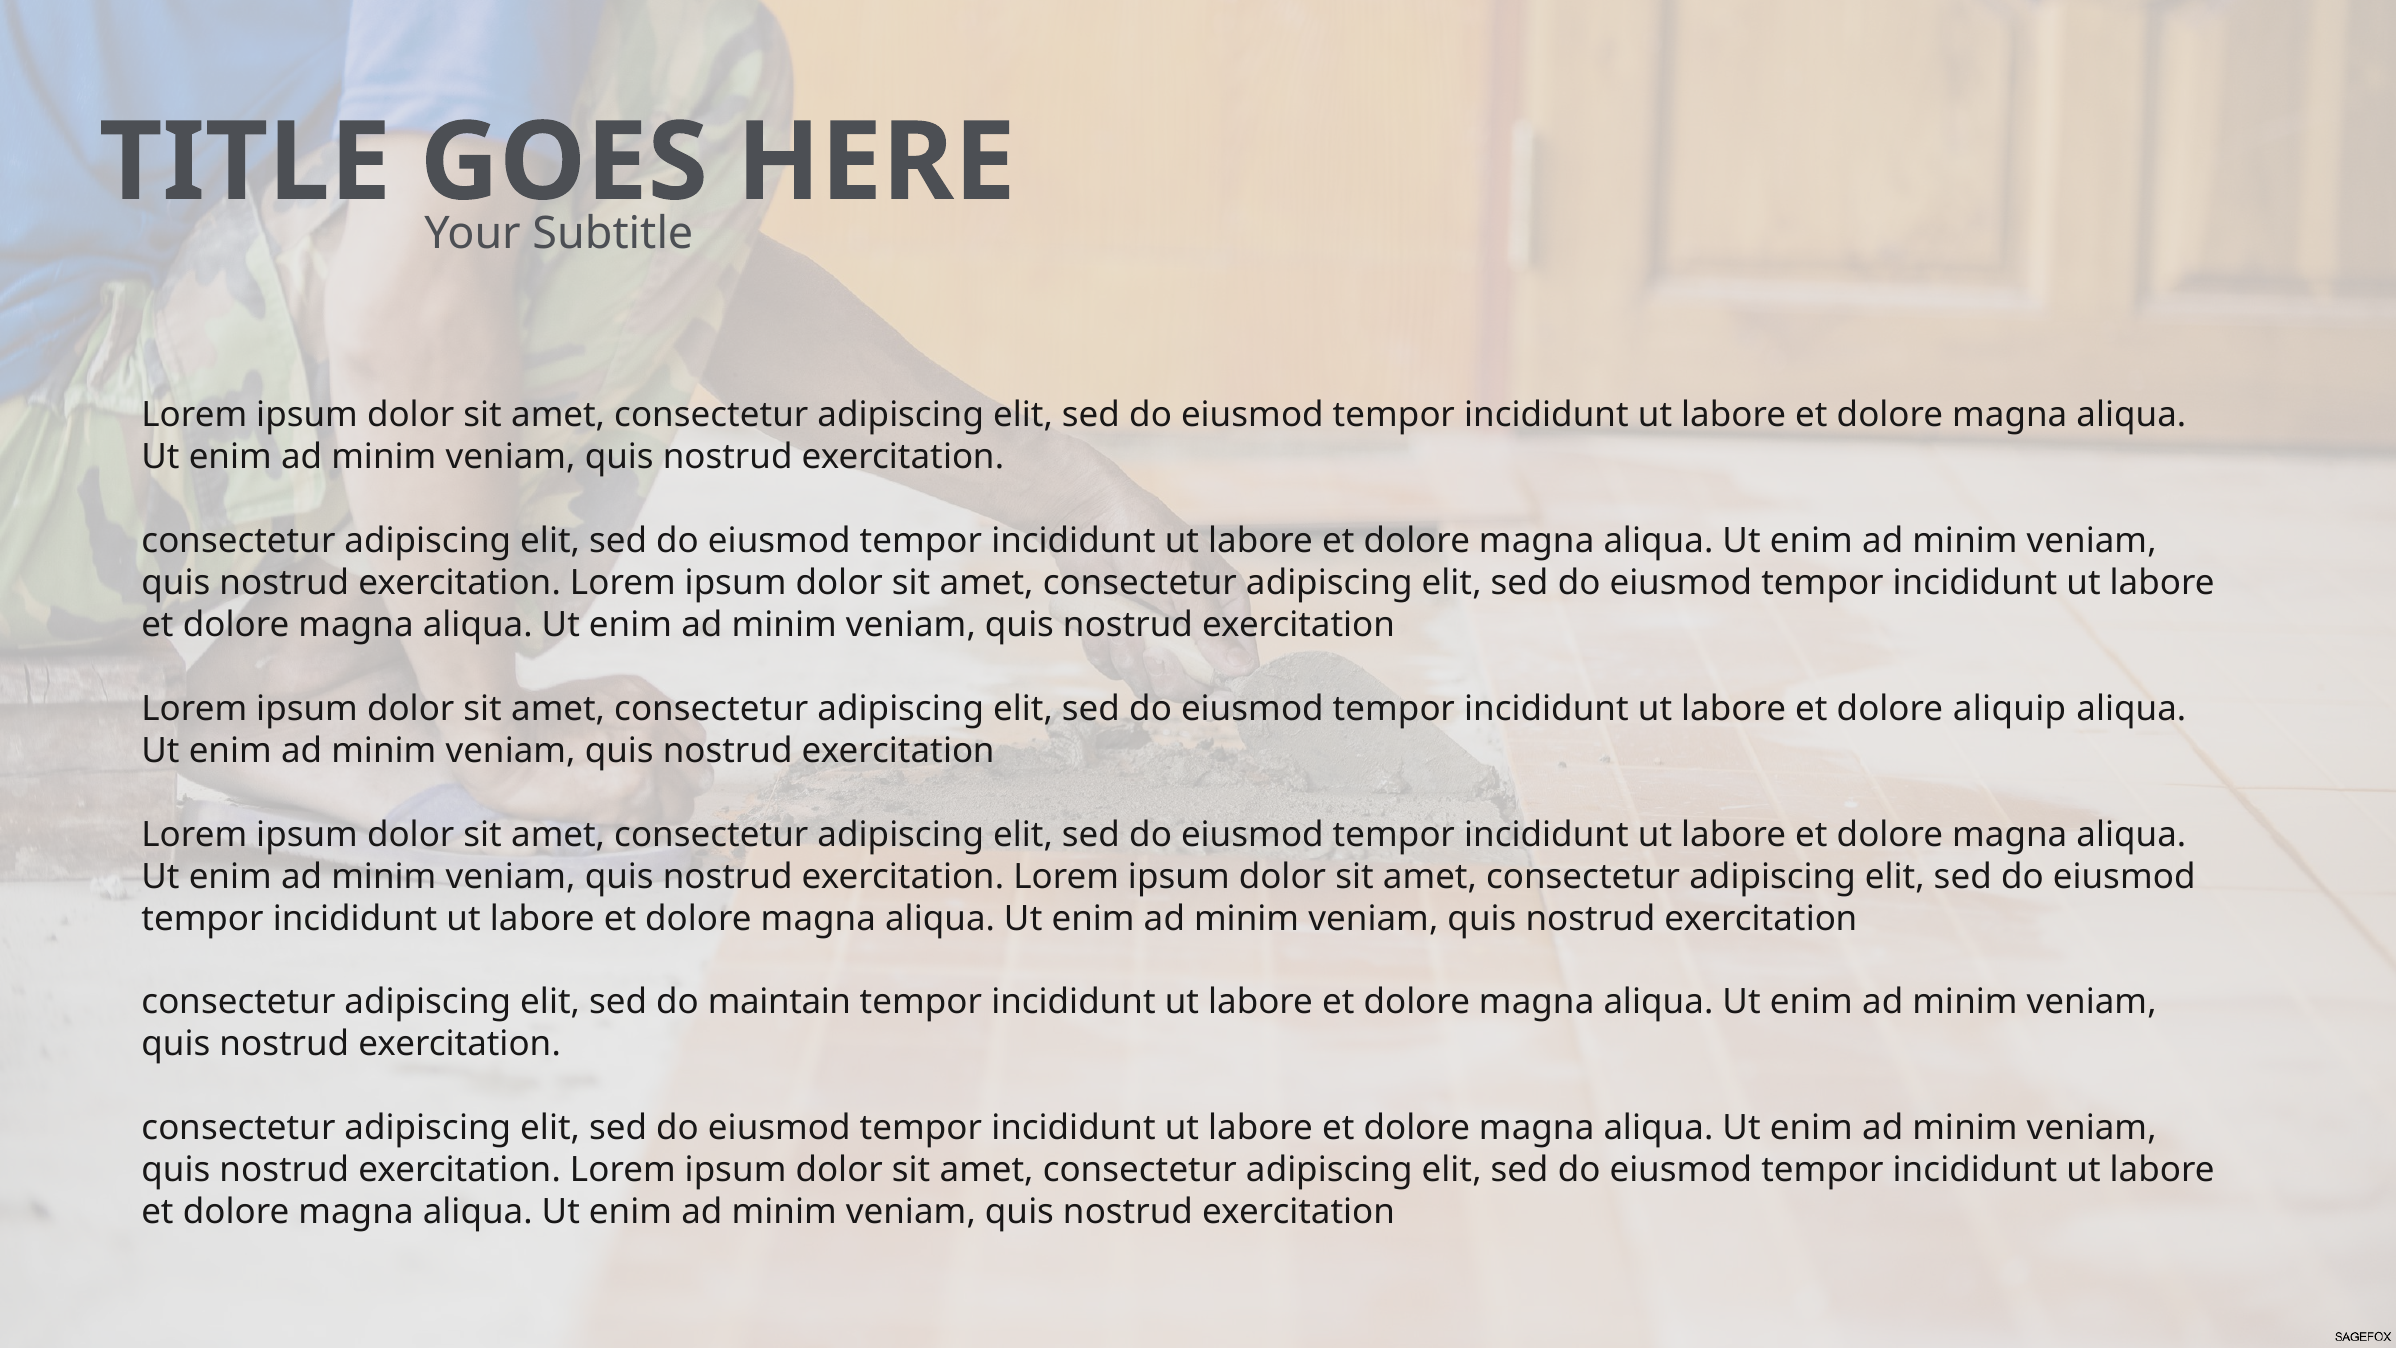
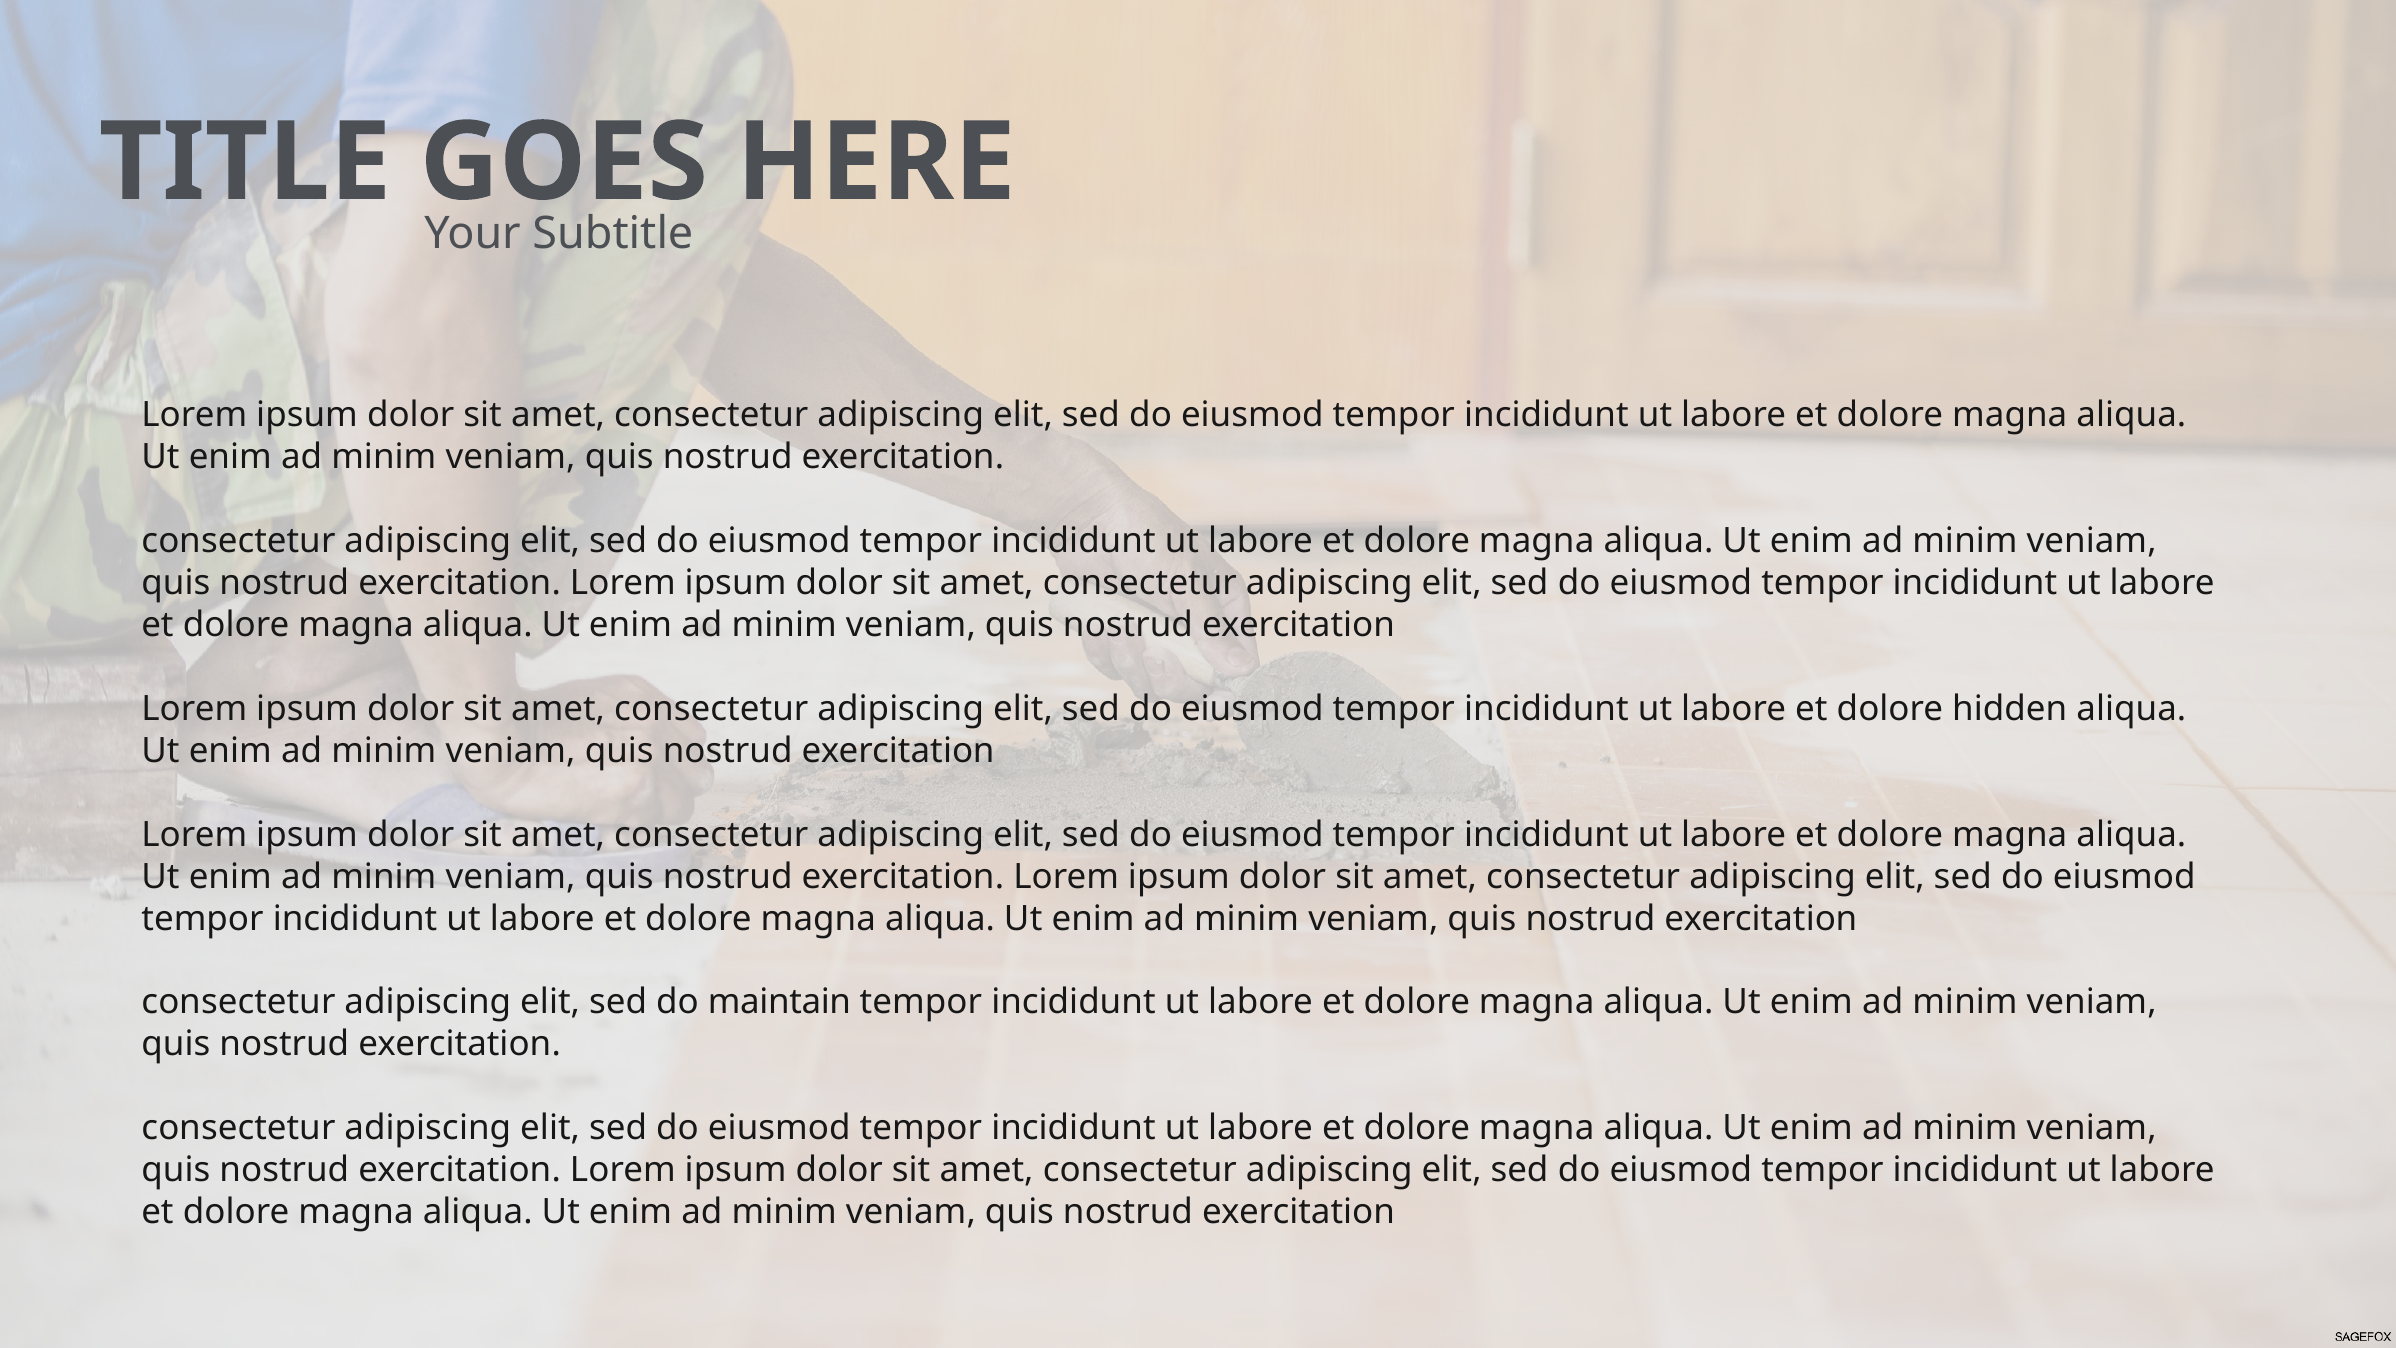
aliquip: aliquip -> hidden (2010, 709)
